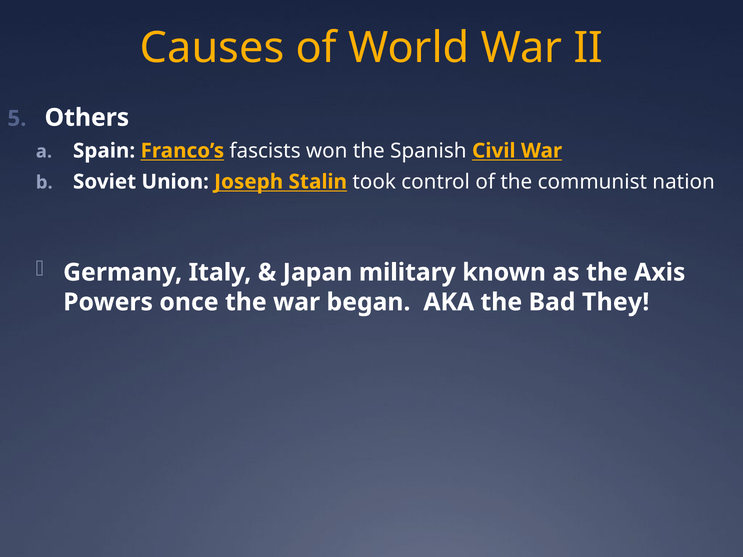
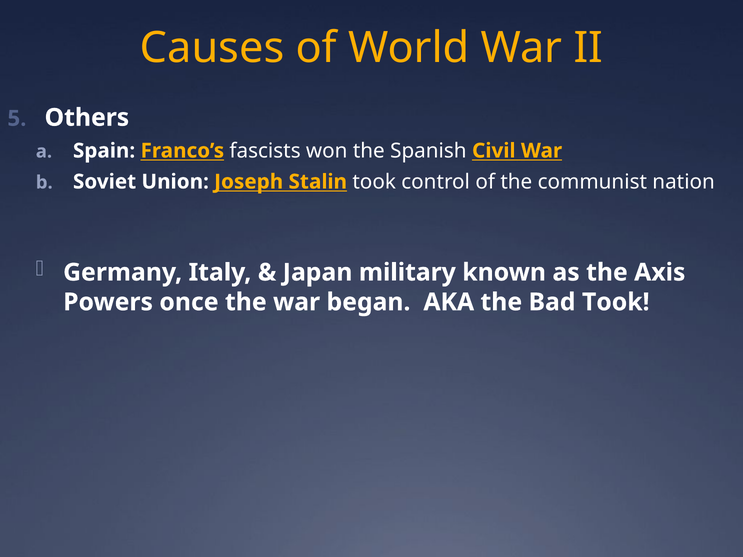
Bad They: They -> Took (616, 302)
